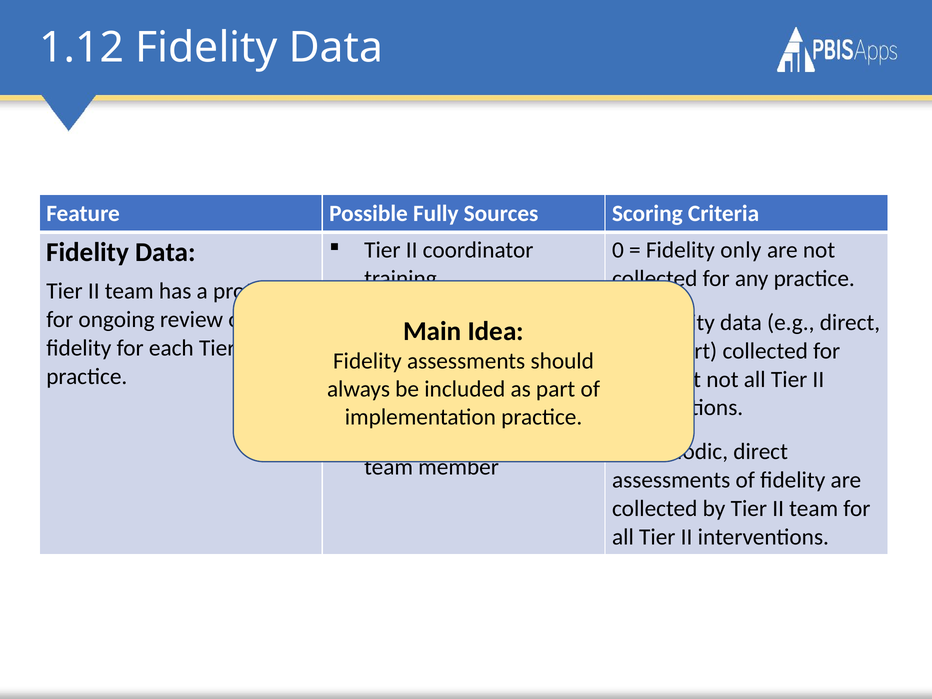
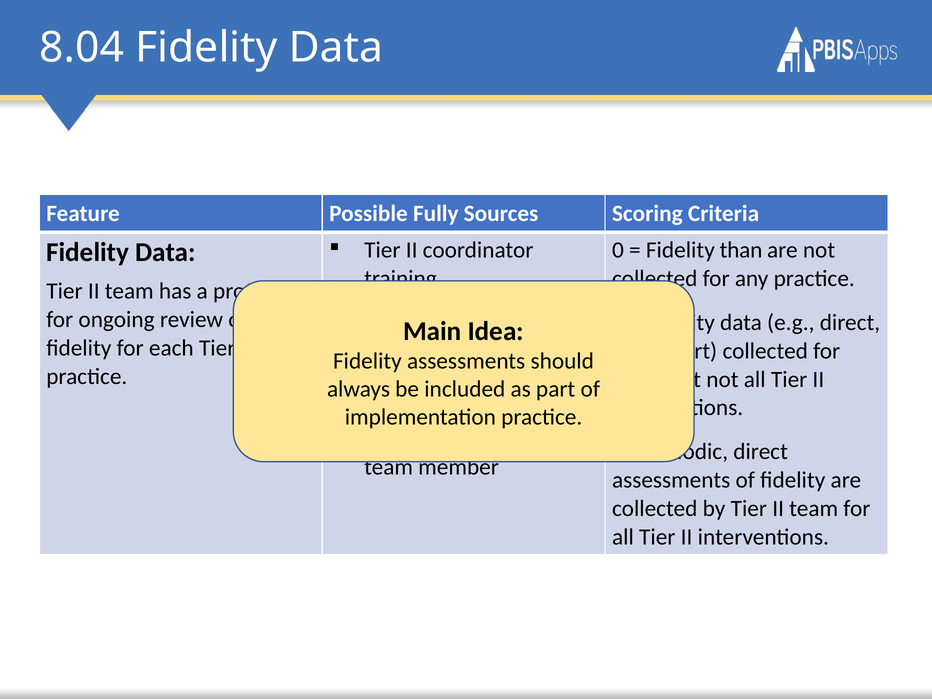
1.12: 1.12 -> 8.04 (82, 48)
only: only -> than (741, 250)
